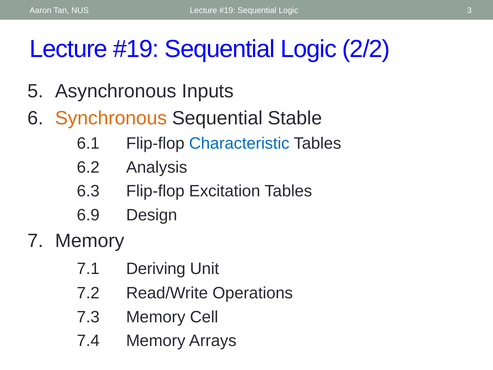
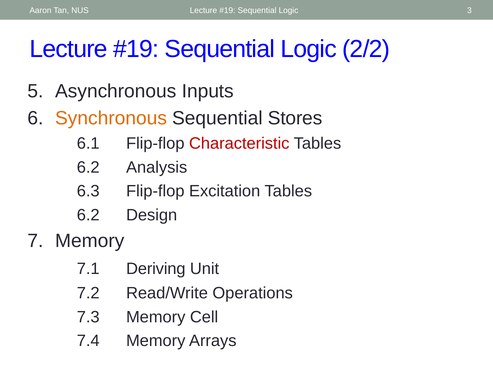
Stable: Stable -> Stores (295, 118)
Characteristic colour: blue -> red (239, 143)
6.9: 6.9 -> 6.2 (88, 215)
